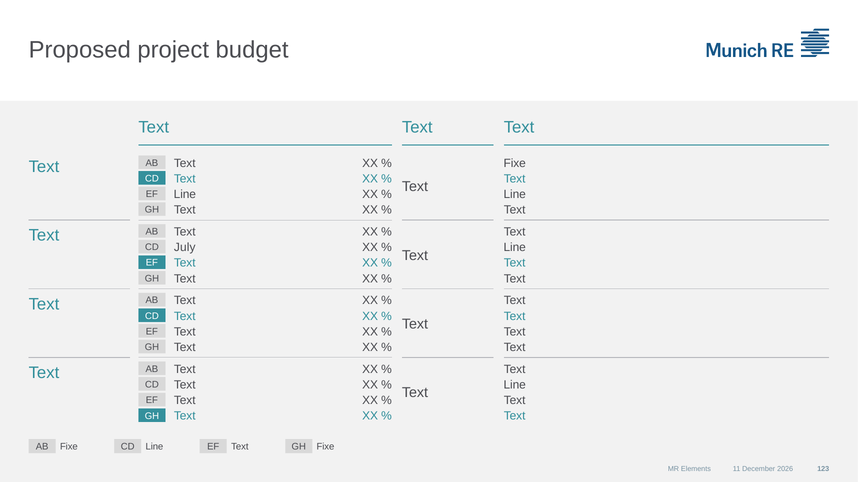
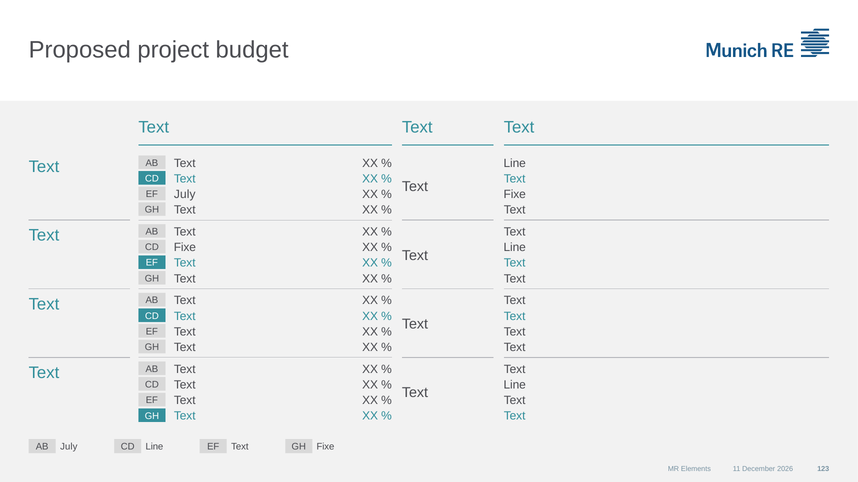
Fixe: Fixe -> Line (515, 163)
Line: Line -> July (185, 195)
Line: Line -> Fixe (515, 195)
July: July -> Fixe (185, 248)
AB Fixe: Fixe -> July (69, 447)
